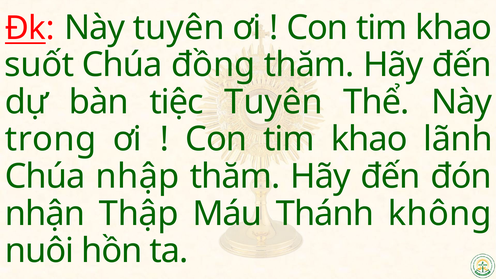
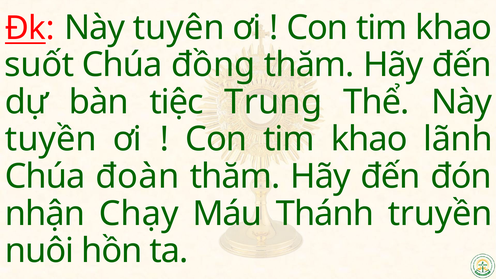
tiệc Tuyên: Tuyên -> Trung (273, 102)
trong: trong -> tuyền (51, 139)
nhập: nhập -> đoàn (138, 176)
Thập: Thập -> Chạy (139, 214)
không: không -> truyền (440, 214)
